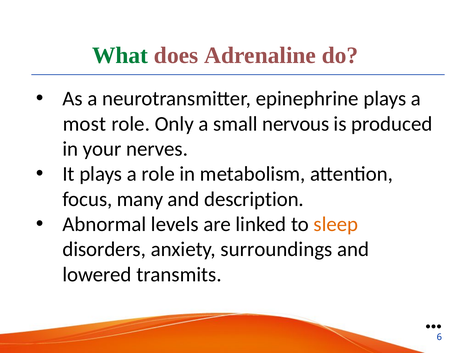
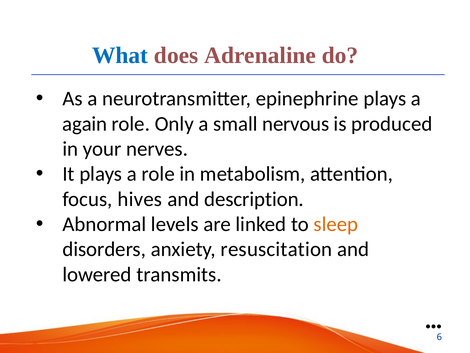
What colour: green -> blue (120, 55)
most: most -> again (85, 124)
many: many -> hives (140, 199)
surroundings: surroundings -> resuscitation (276, 249)
